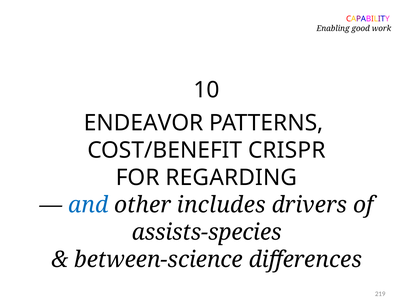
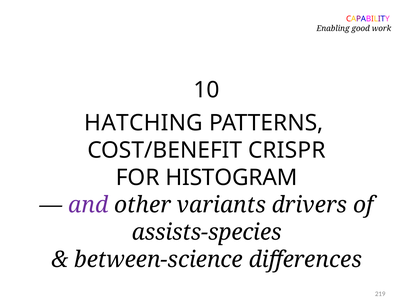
ENDEAVOR: ENDEAVOR -> HATCHING (144, 123)
REGARDING: REGARDING -> HISTOGRAM (231, 177)
and colour: blue -> purple (88, 205)
includes: includes -> variants (221, 205)
